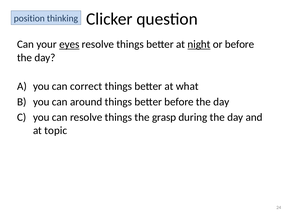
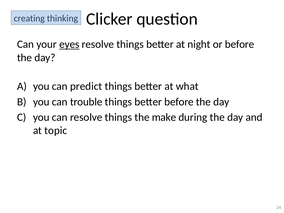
position: position -> creating (29, 18)
night underline: present -> none (199, 44)
correct: correct -> predict (86, 86)
around: around -> trouble (86, 102)
grasp: grasp -> make (164, 117)
